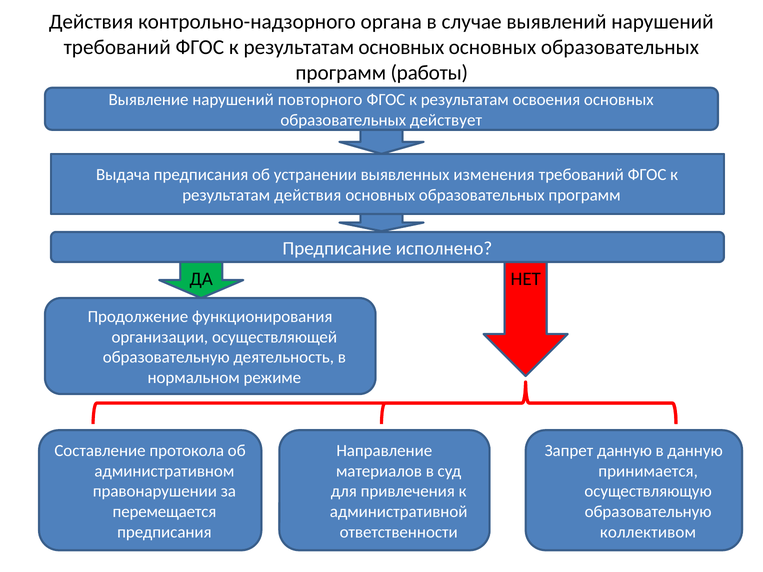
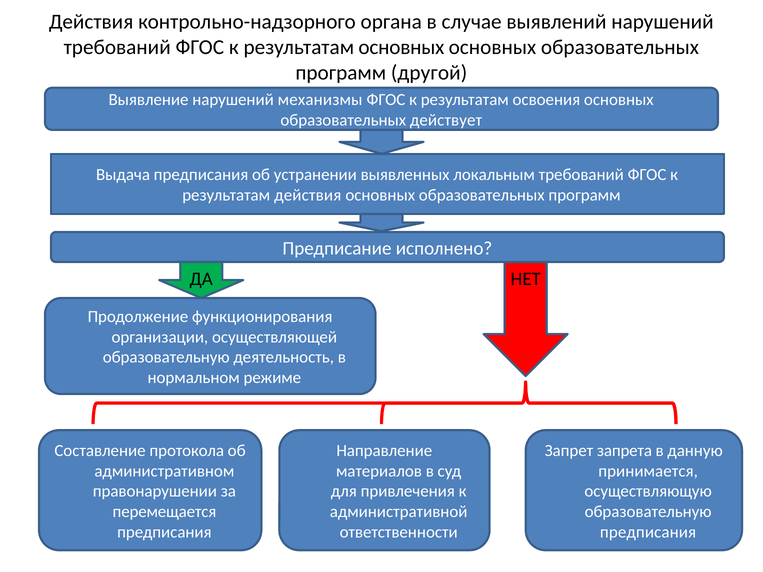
работы: работы -> другой (429, 73)
повторного: повторного -> механизмы (320, 100)
изменения: изменения -> локальным (494, 175)
Запрет данную: данную -> запрета (624, 451)
коллективом: коллективом -> предписания (648, 532)
